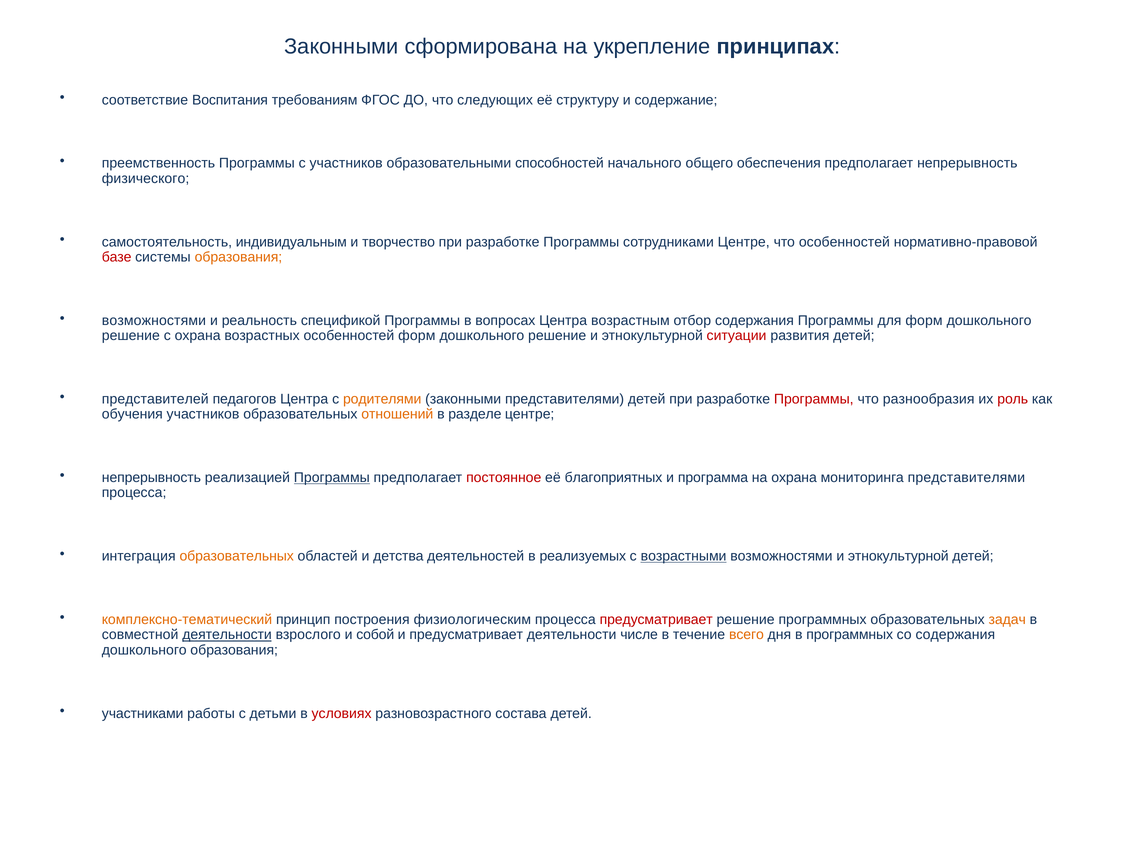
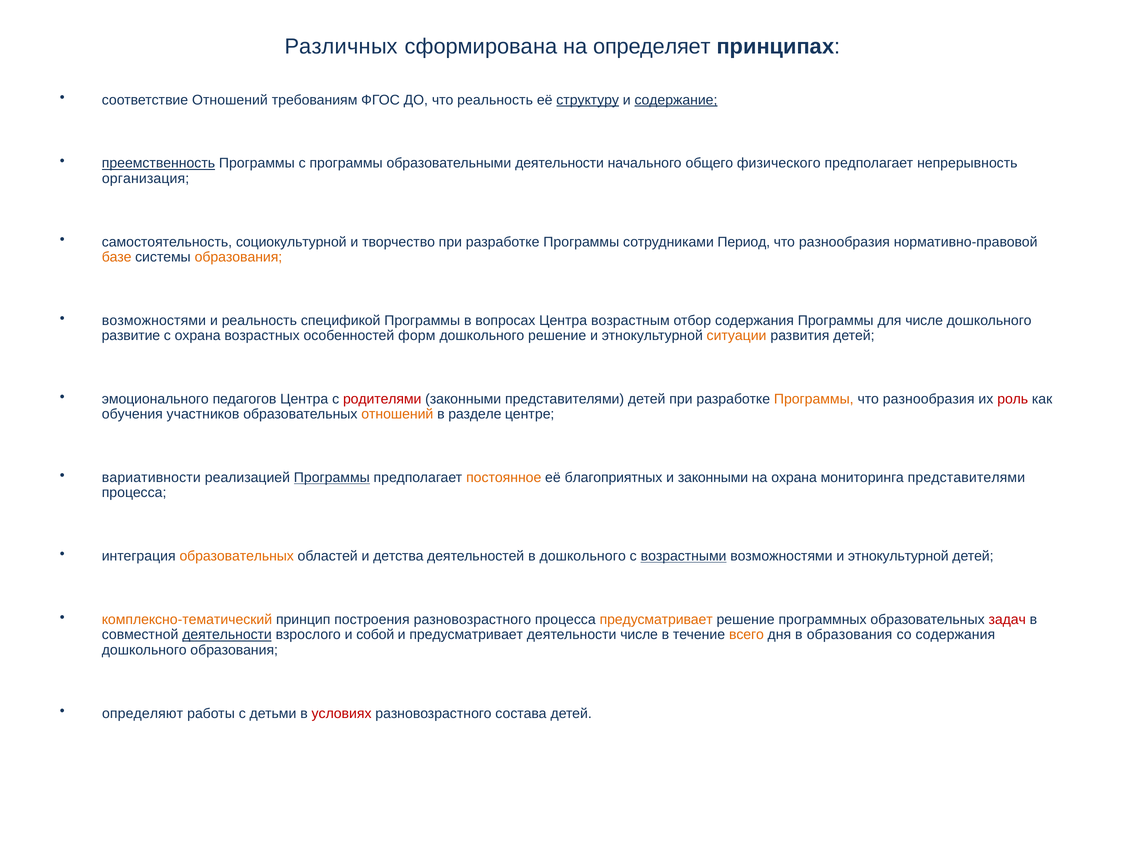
Законными: Законными -> Различных (341, 47)
укрепление: укрепление -> определяет (652, 47)
соответствие Воспитания: Воспитания -> Отношений (230, 100)
что следующих: следующих -> реальность (495, 100)
структуру underline: none -> present (588, 100)
содержание underline: none -> present (676, 100)
преемственность underline: none -> present (158, 163)
с участников: участников -> программы (346, 163)
образовательными способностей: способностей -> деятельности (560, 163)
обеспечения: обеспечения -> физического (779, 163)
физического: физического -> организация (146, 179)
индивидуальным: индивидуальным -> социокультурной (291, 242)
сотрудниками Центре: Центре -> Период (744, 242)
особенностей: особенностей -> разнообразия (844, 242)
базе colour: red -> orange (117, 257)
для форм: форм -> числе (924, 321)
решение: решение -> развитие (131, 336)
ситуации colour: red -> orange (737, 336)
представителей: представителей -> эмоционального (155, 399)
родителями colour: orange -> red (382, 399)
Программы colour: red -> orange (814, 399)
непрерывность: непрерывность -> вариативности (151, 478)
постоянное colour: red -> orange (504, 478)
и программа: программа -> законными (713, 478)
в реализуемых: реализуемых -> дошкольного (583, 557)
построения физиологическим: физиологическим -> разновозрастного (472, 620)
предусматривает colour: red -> orange (656, 620)
задач colour: orange -> red (1007, 620)
в программных: программных -> образования (850, 635)
участниками: участниками -> определяют (143, 714)
